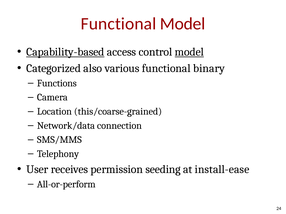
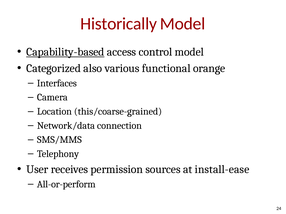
Functional: Functional -> Historically (119, 24)
model underline: present -> none (189, 52)
binary: binary -> orange (209, 68)
Functions: Functions -> Interfaces (57, 83)
seeding: seeding -> sources (163, 170)
